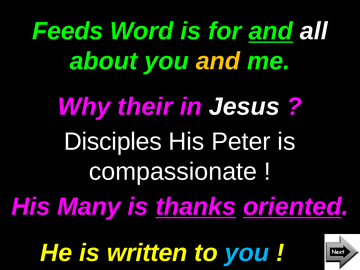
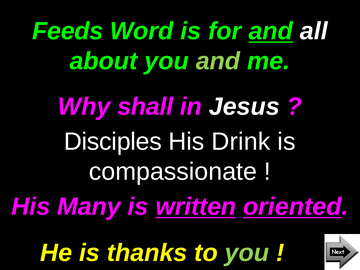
and colour: yellow -> light green (218, 61)
their: their -> shall (145, 107)
Peter: Peter -> Drink (241, 142)
thanks: thanks -> written (196, 207)
written: written -> thanks (147, 253)
you colour: light blue -> light green (247, 253)
